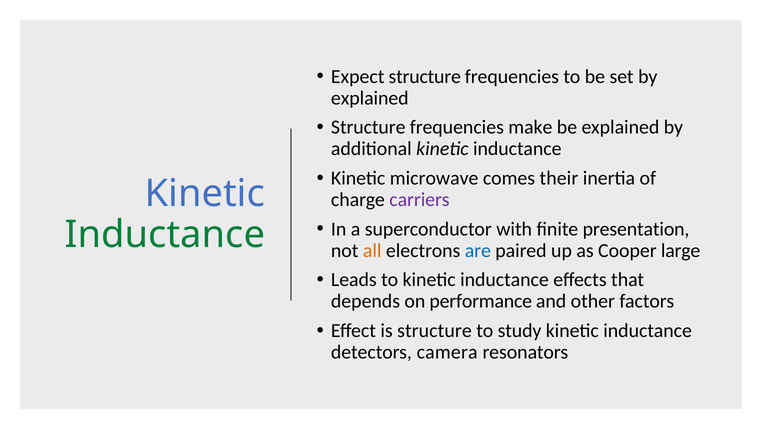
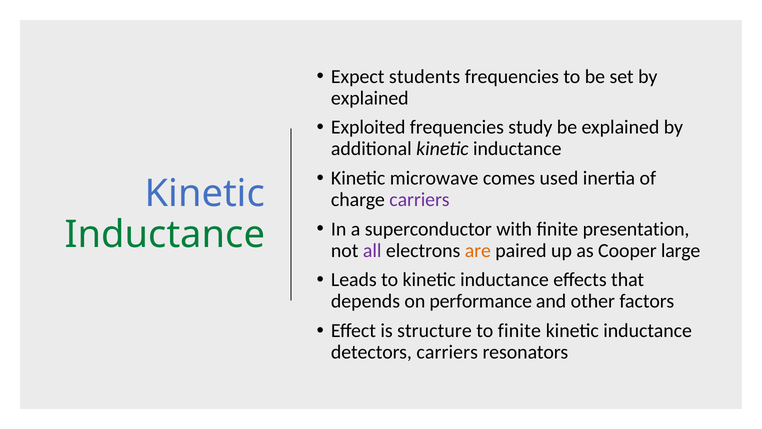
Expect structure: structure -> students (425, 76)
Structure: Structure -> Exploited (368, 127)
make: make -> study (530, 127)
their: their -> used (559, 178)
all colour: orange -> purple (372, 250)
are colour: blue -> orange (478, 250)
to study: study -> finite (519, 330)
detectors camera: camera -> carriers (447, 352)
